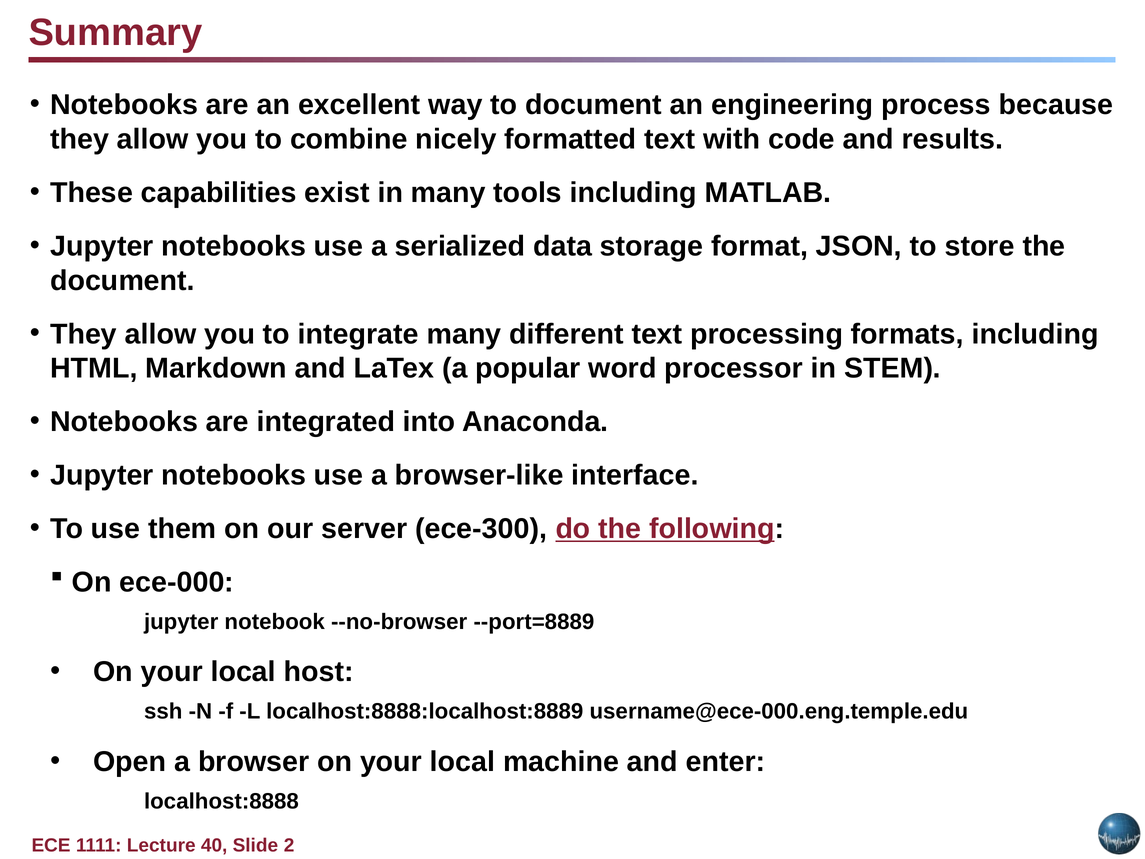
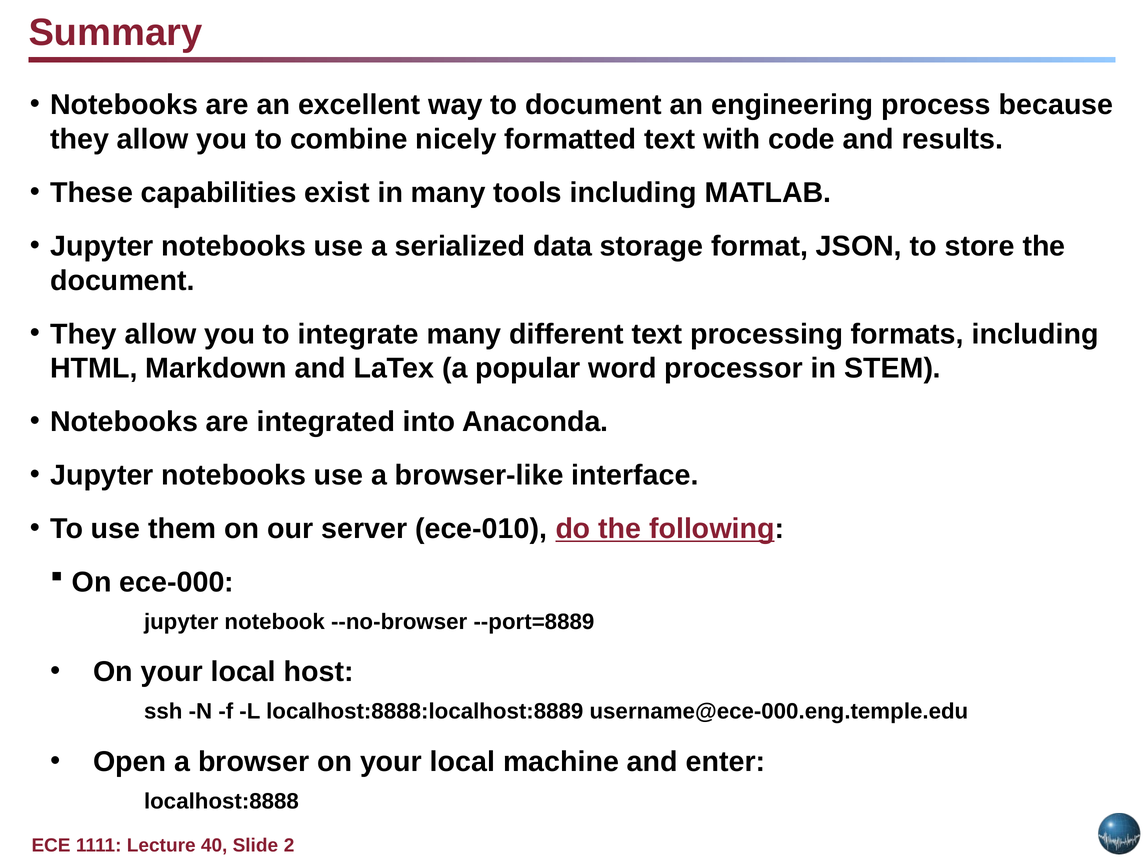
ece-300: ece-300 -> ece-010 (481, 529)
